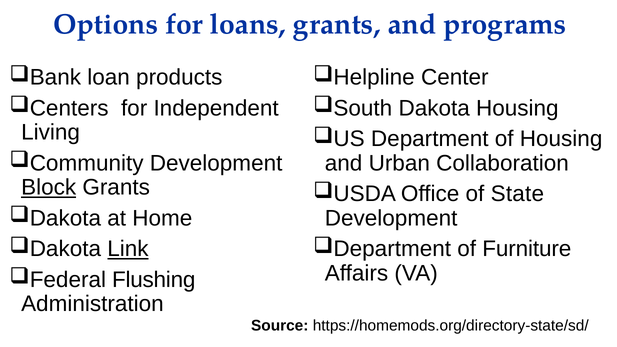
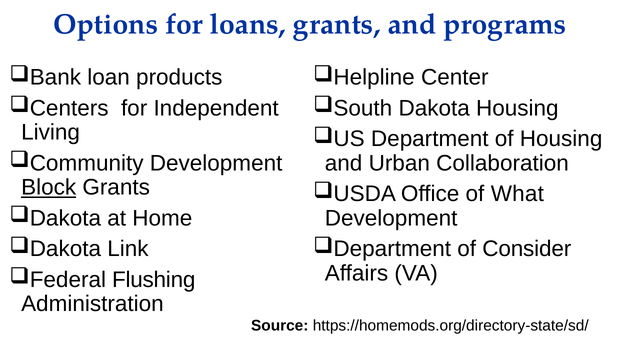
State: State -> What (517, 194)
Link underline: present -> none (128, 249)
Furniture: Furniture -> Consider (527, 249)
